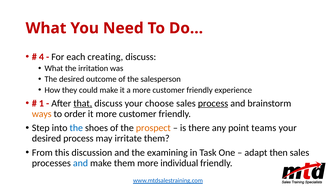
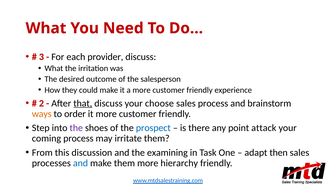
4: 4 -> 3 (41, 57)
creating: creating -> provider (105, 57)
1: 1 -> 2 (41, 103)
process underline: present -> none (213, 103)
the colour: blue -> purple (76, 128)
prospect colour: orange -> blue (153, 128)
teams: teams -> attack (264, 128)
desired: desired -> coming (46, 138)
individual: individual -> hierarchy (179, 163)
